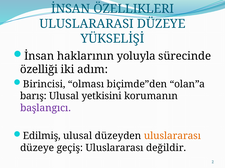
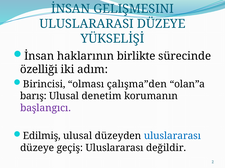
ÖZELLIKLERI: ÖZELLIKLERI -> GELIŞMESINI (134, 9)
yoluyla: yoluyla -> birlikte (136, 56)
biçimde”den: biçimde”den -> çalışma”den (137, 84)
yetkisini: yetkisini -> denetim (102, 96)
uluslararası colour: orange -> blue (172, 136)
